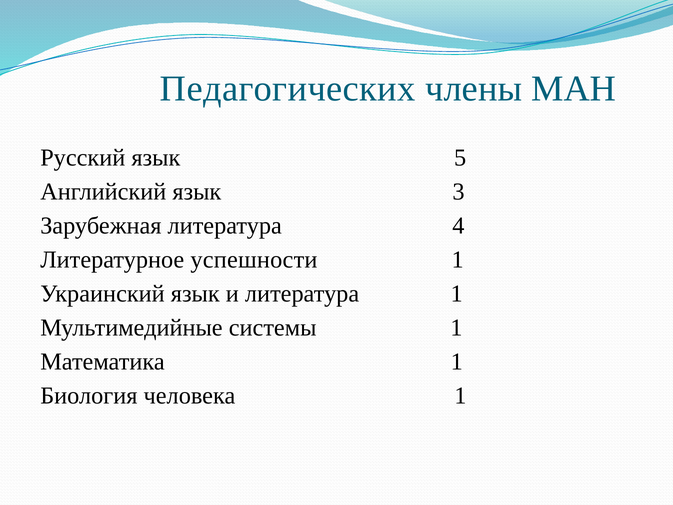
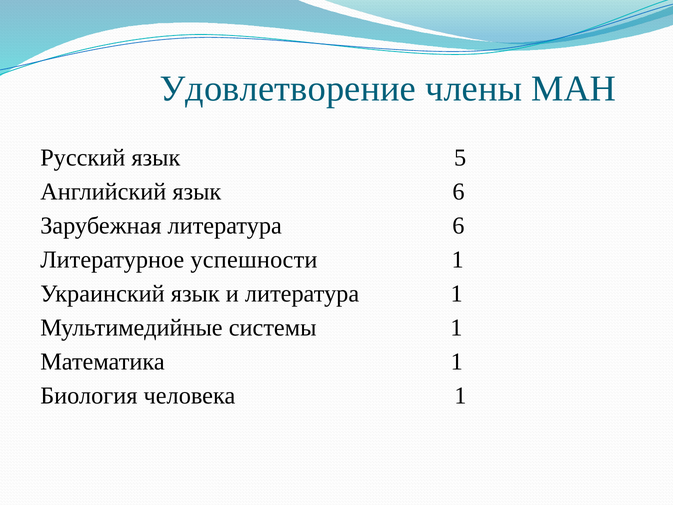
Педагогических: Педагогических -> Удовлетворение (288, 89)
язык 3: 3 -> 6 (459, 192)
литература 4: 4 -> 6 (458, 226)
